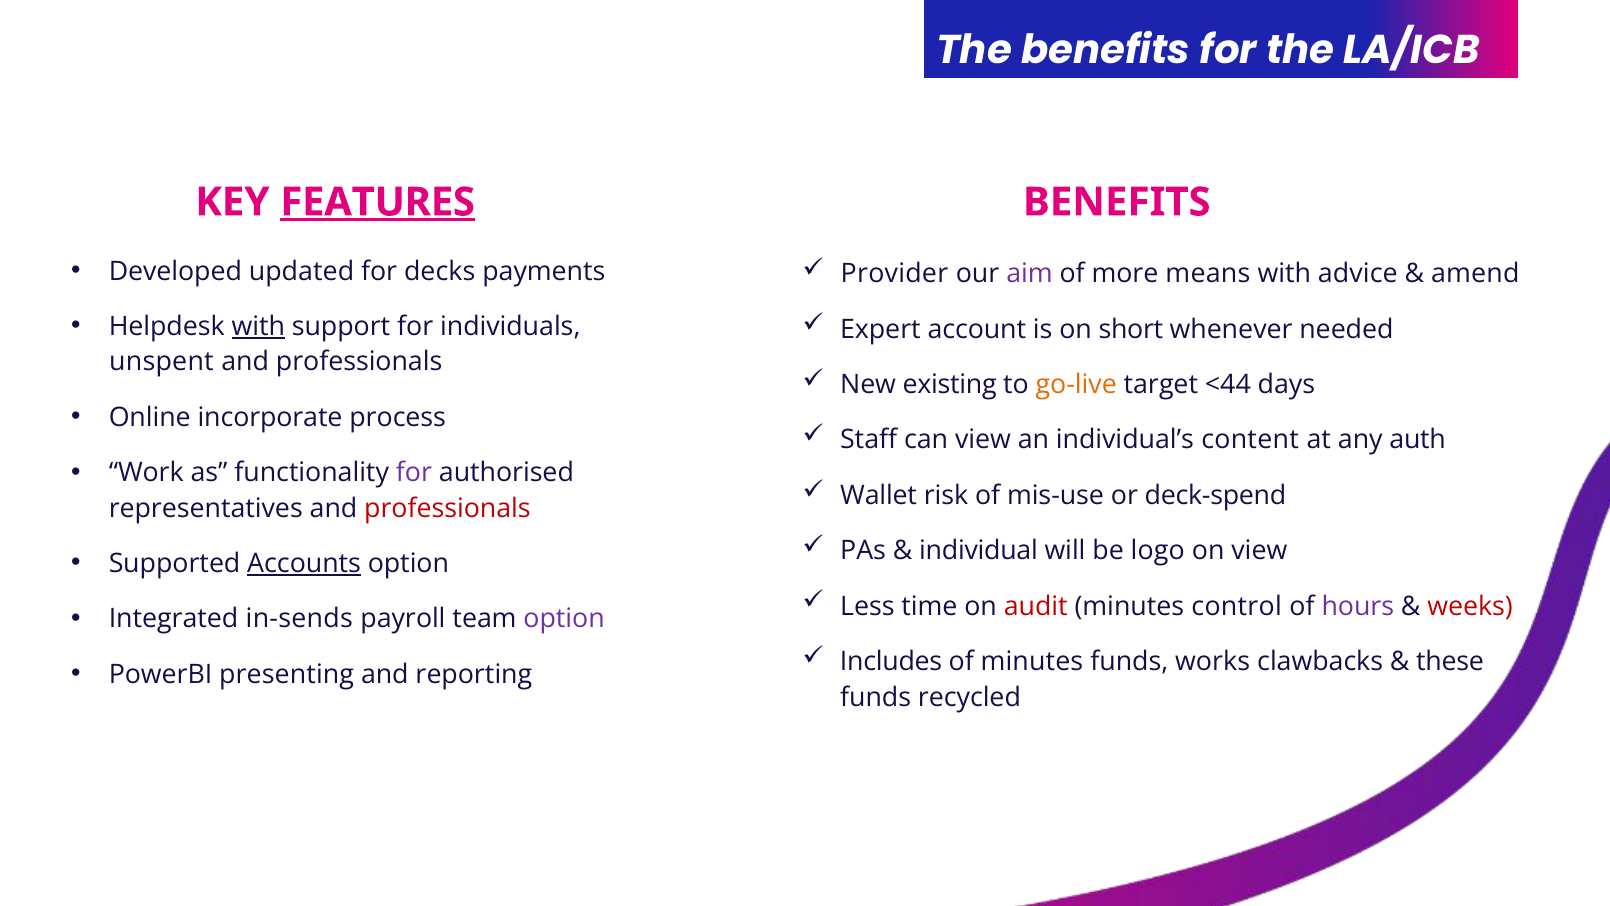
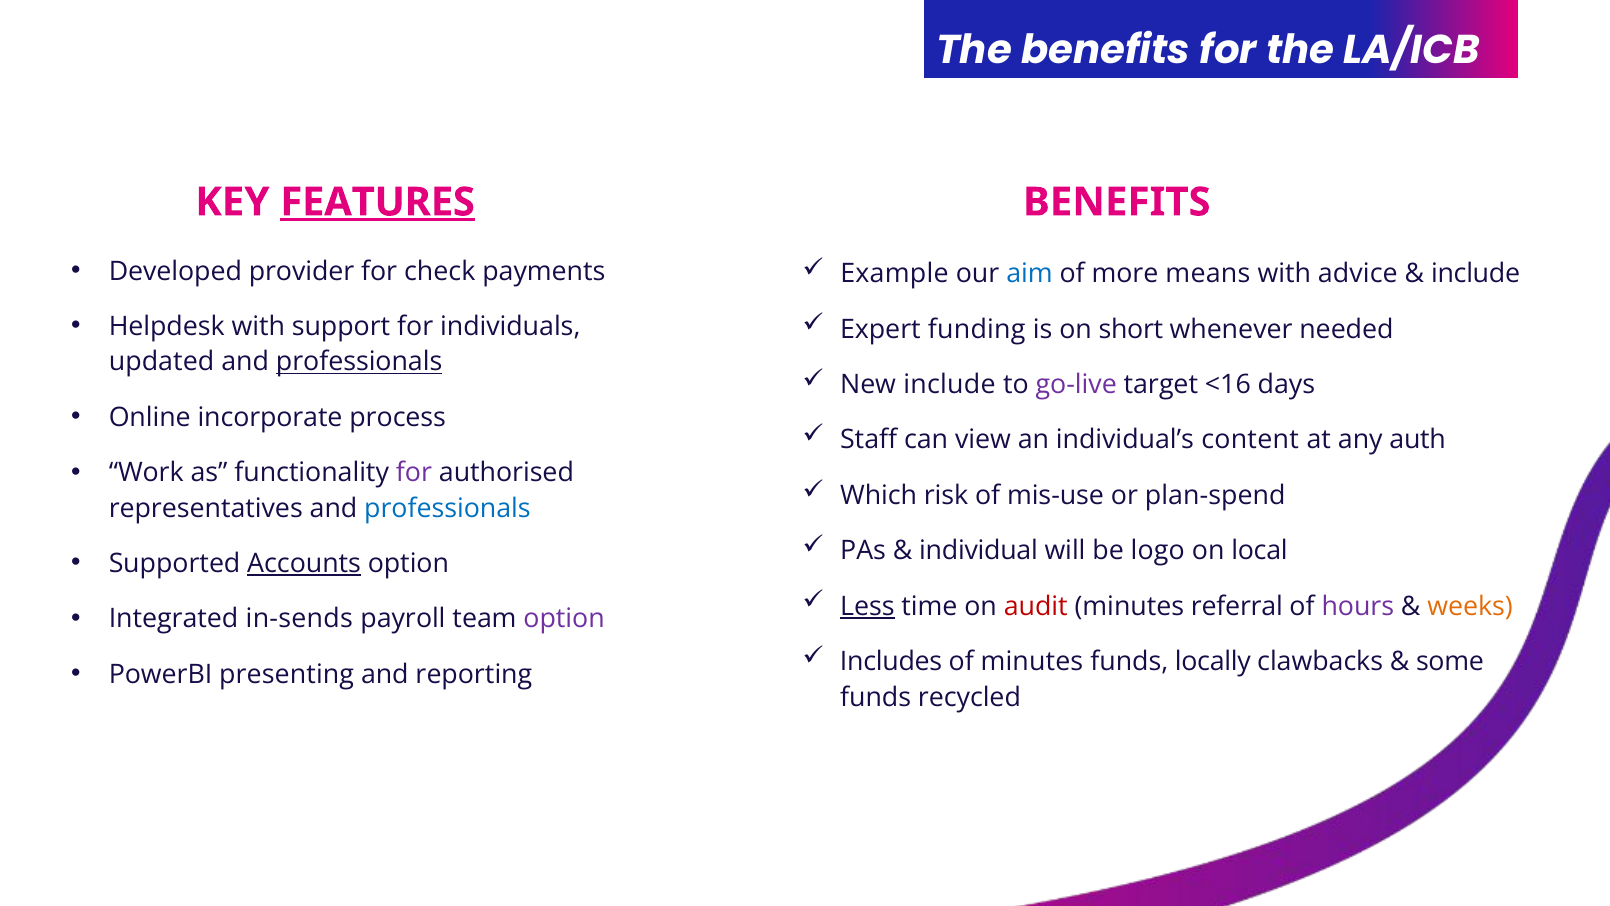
updated: updated -> provider (302, 271)
decks: decks -> check (440, 271)
Provider: Provider -> Example (894, 274)
aim colour: purple -> blue (1030, 274)
amend: amend -> include (1476, 274)
with underline: present -> none (258, 326)
account: account -> funding (977, 329)
unspent: unspent -> updated (162, 362)
professionals underline: none -> present (359, 362)
New existing: existing -> include (949, 384)
go-live colour: orange -> purple (1076, 384)
<44: <44 -> <16 (1228, 384)
Wallet: Wallet -> Which (879, 495)
deck-spend: deck-spend -> plan-spend (1215, 495)
professionals colour: red -> blue (447, 508)
on view: view -> local (1259, 551)
Less underline: none -> present (867, 606)
control: control -> referral (1237, 606)
weeks colour: red -> orange (1470, 606)
works: works -> locally (1213, 662)
these: these -> some (1450, 662)
